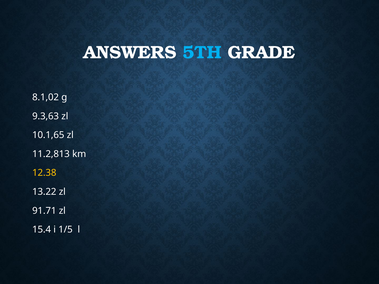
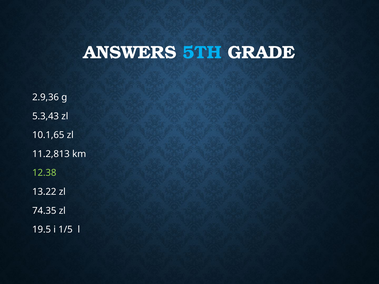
8.1,02: 8.1,02 -> 2.9,36 (46, 97)
9.3,63: 9.3,63 -> 5.3,43 (46, 116)
12.38 colour: yellow -> light green (44, 173)
91.71: 91.71 -> 74.35 (44, 211)
15.4: 15.4 -> 19.5 (42, 230)
